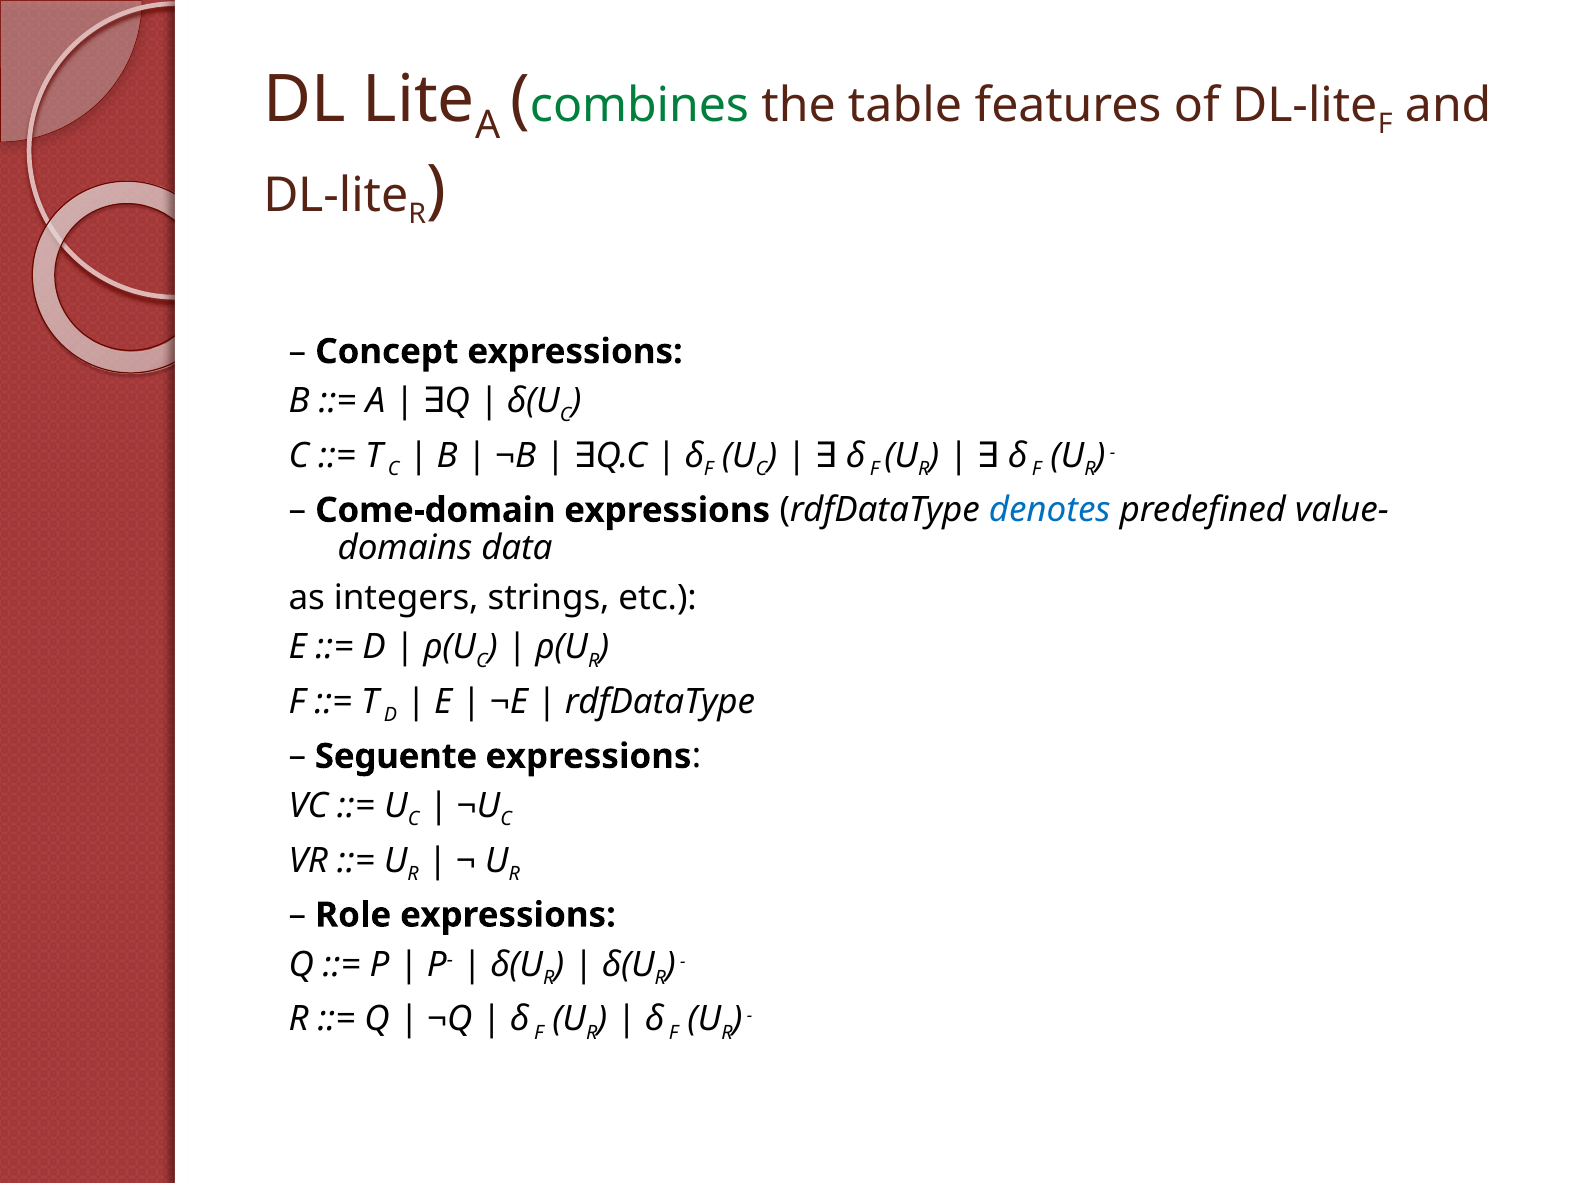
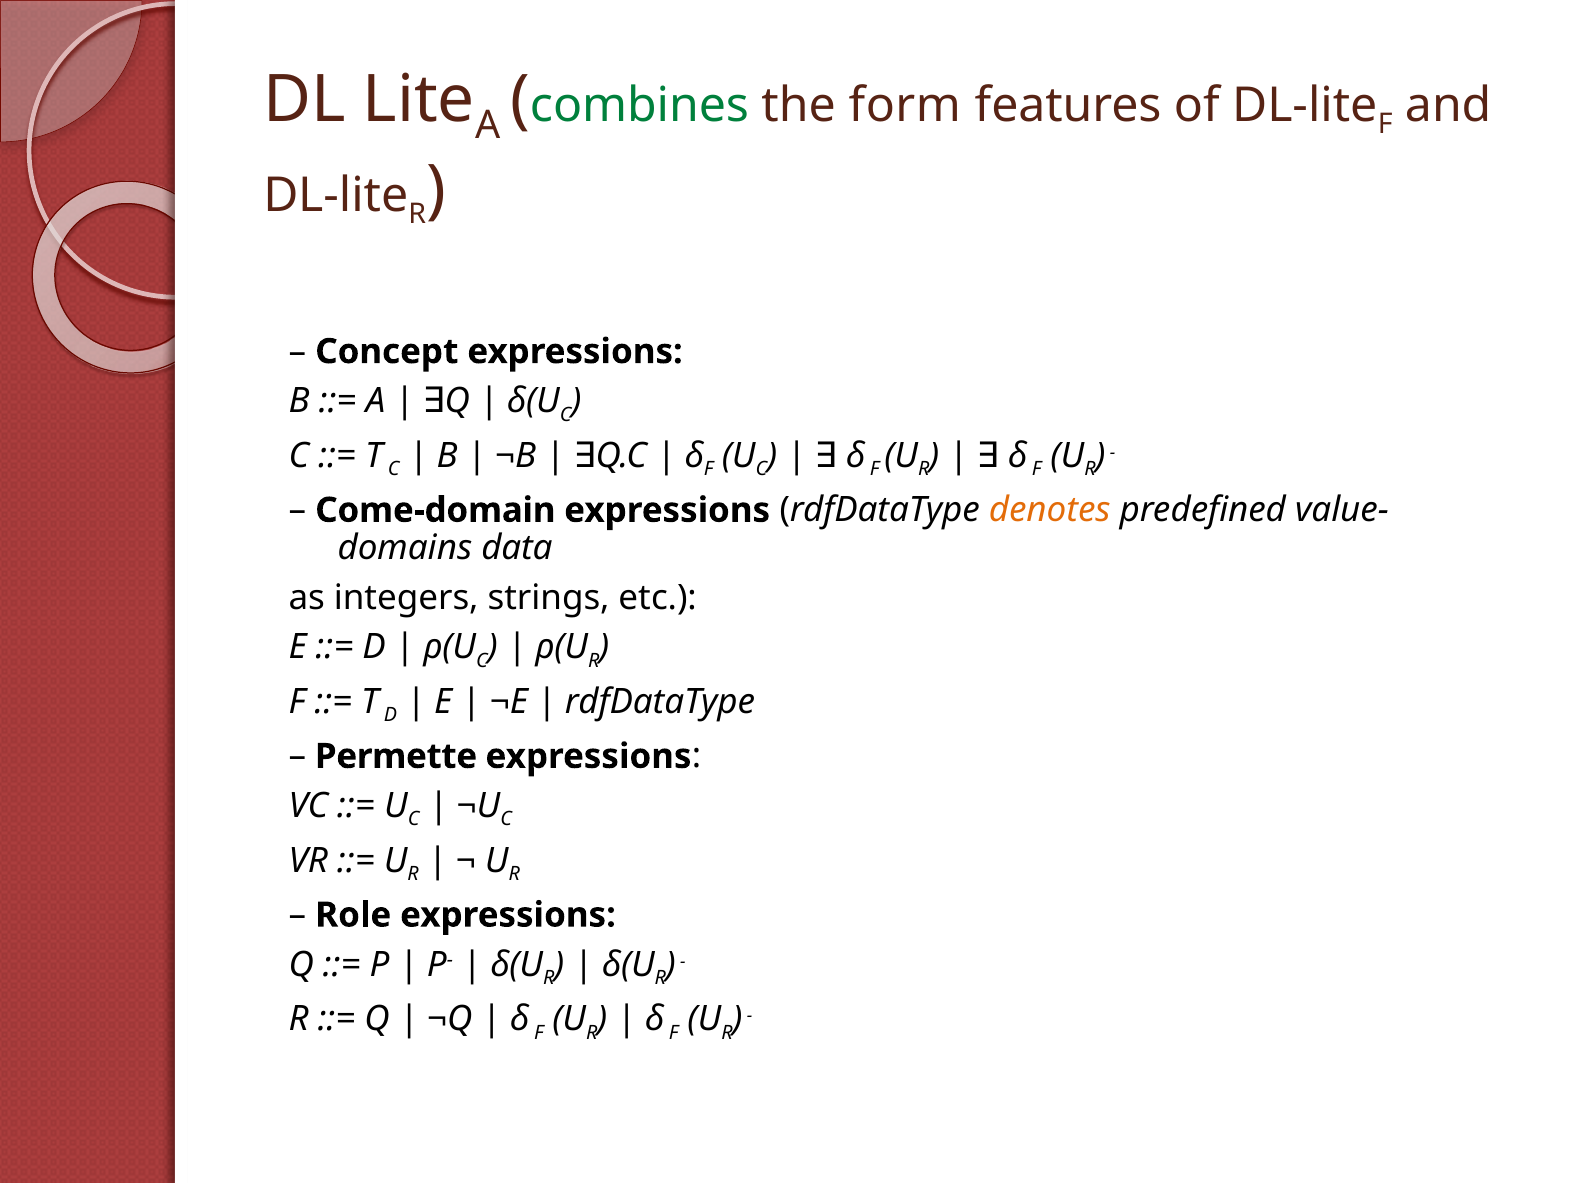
table: table -> form (905, 105)
denotes colour: blue -> orange (1050, 510)
Seguente: Seguente -> Permette (396, 757)
